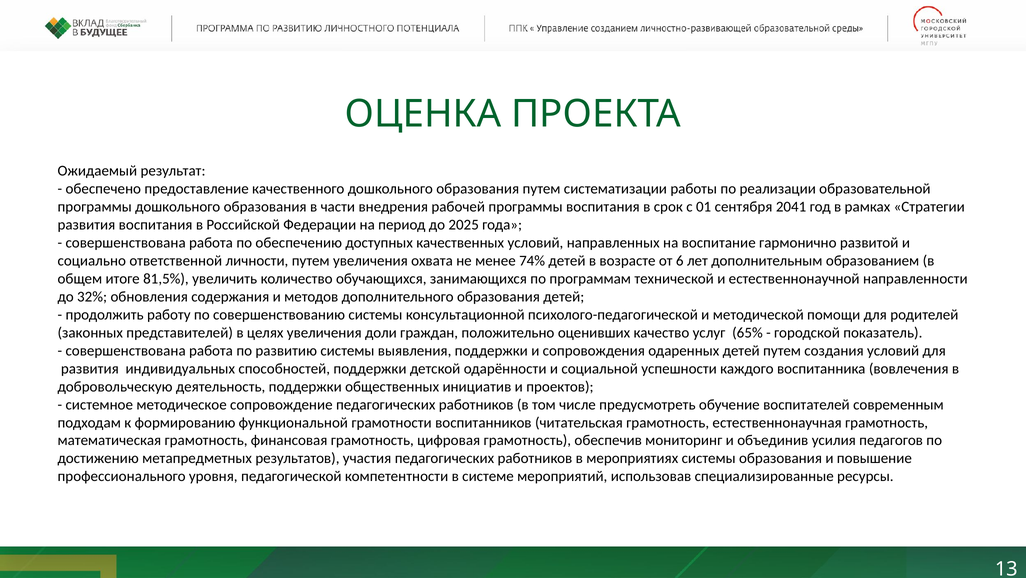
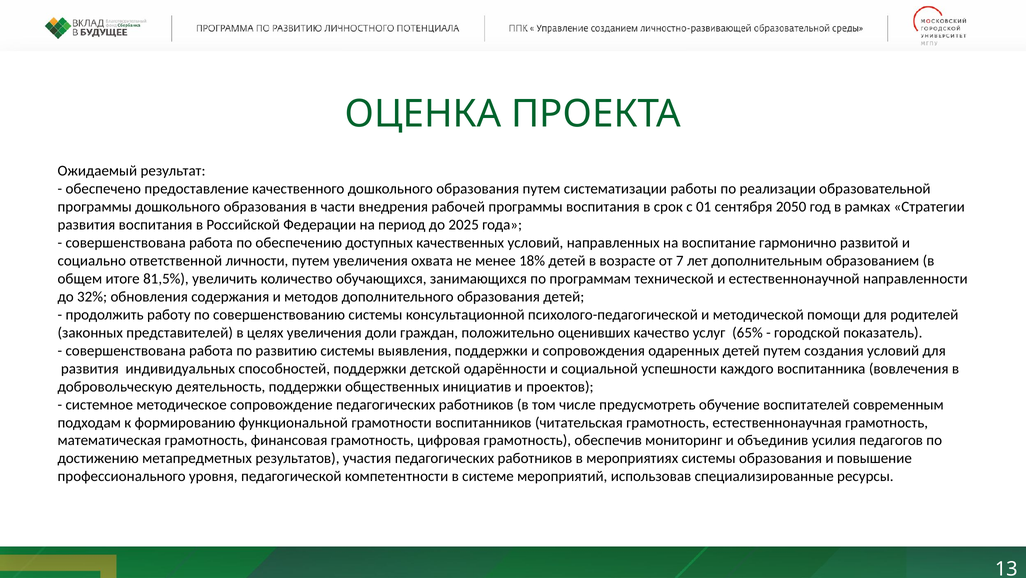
2041: 2041 -> 2050 (791, 207)
74%: 74% -> 18% (532, 261)
6: 6 -> 7 (680, 261)
